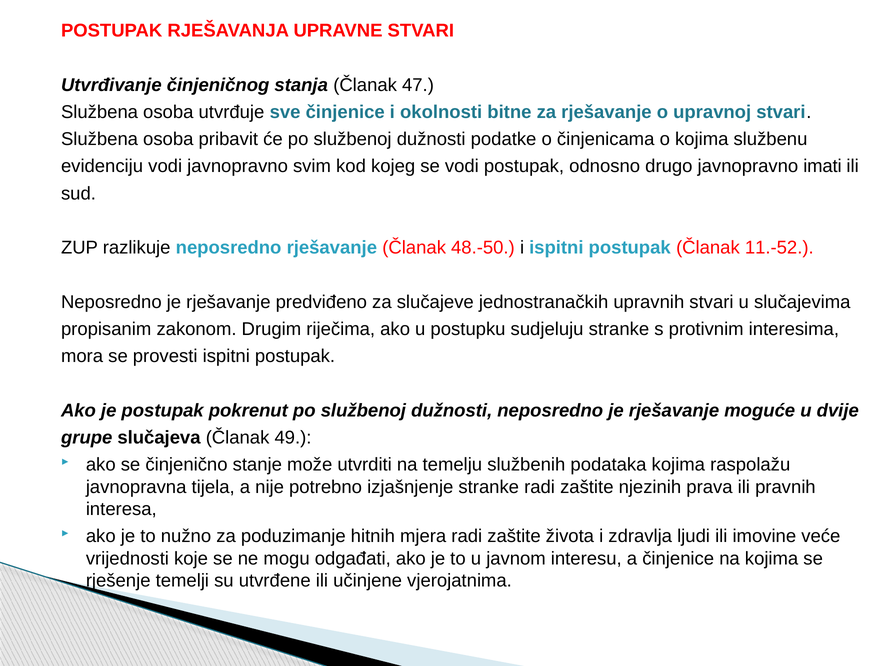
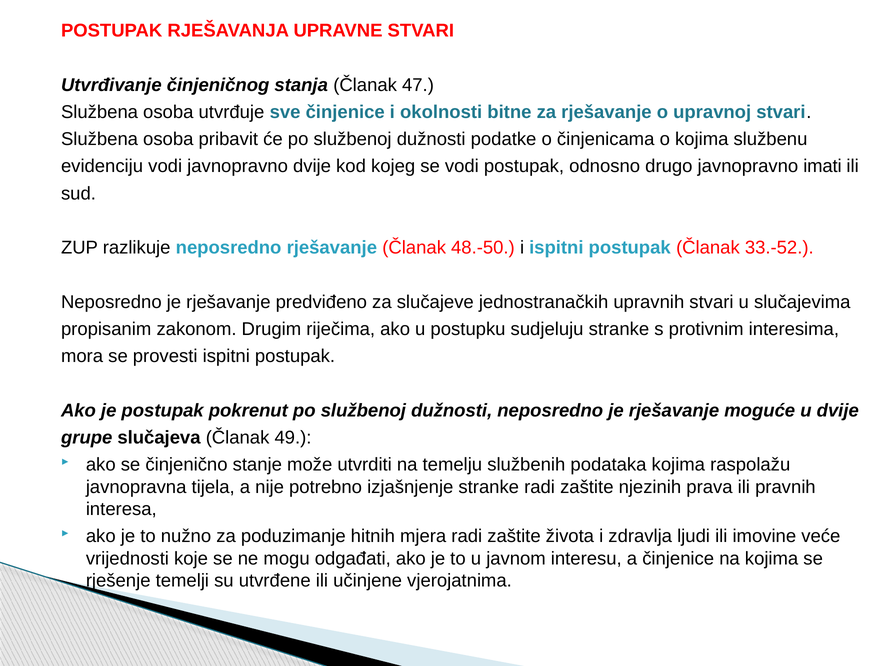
javnopravno svim: svim -> dvije (312, 166)
11.-52: 11.-52 -> 33.-52 (779, 248)
